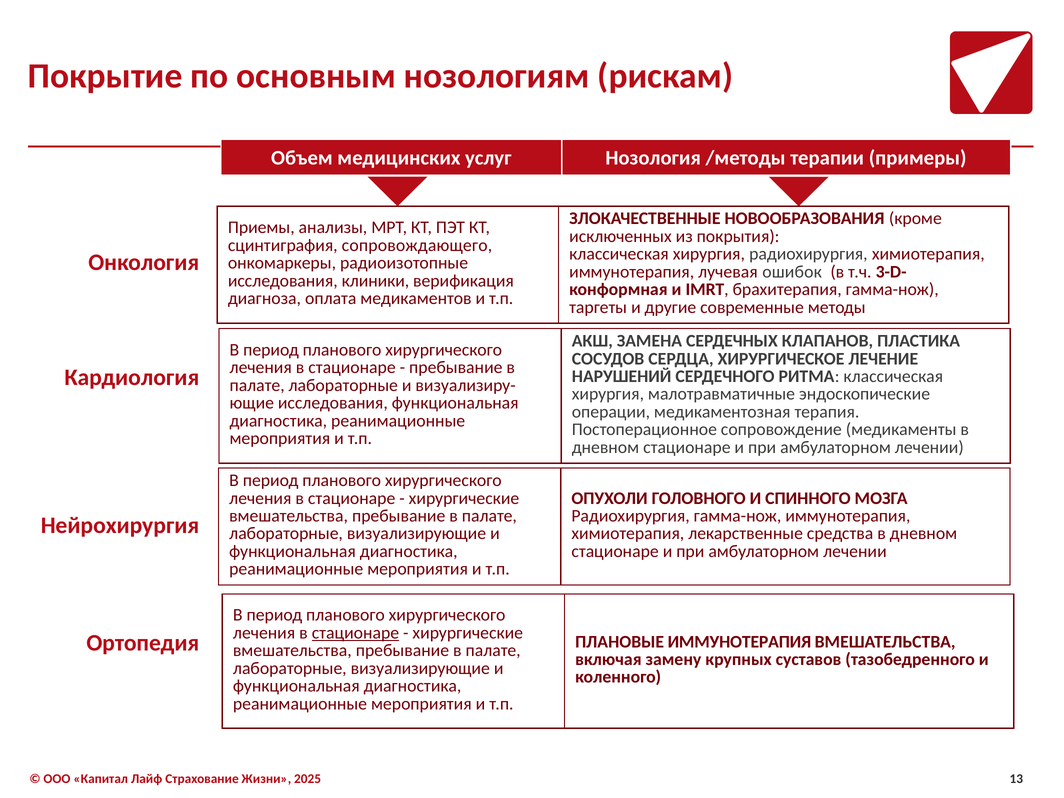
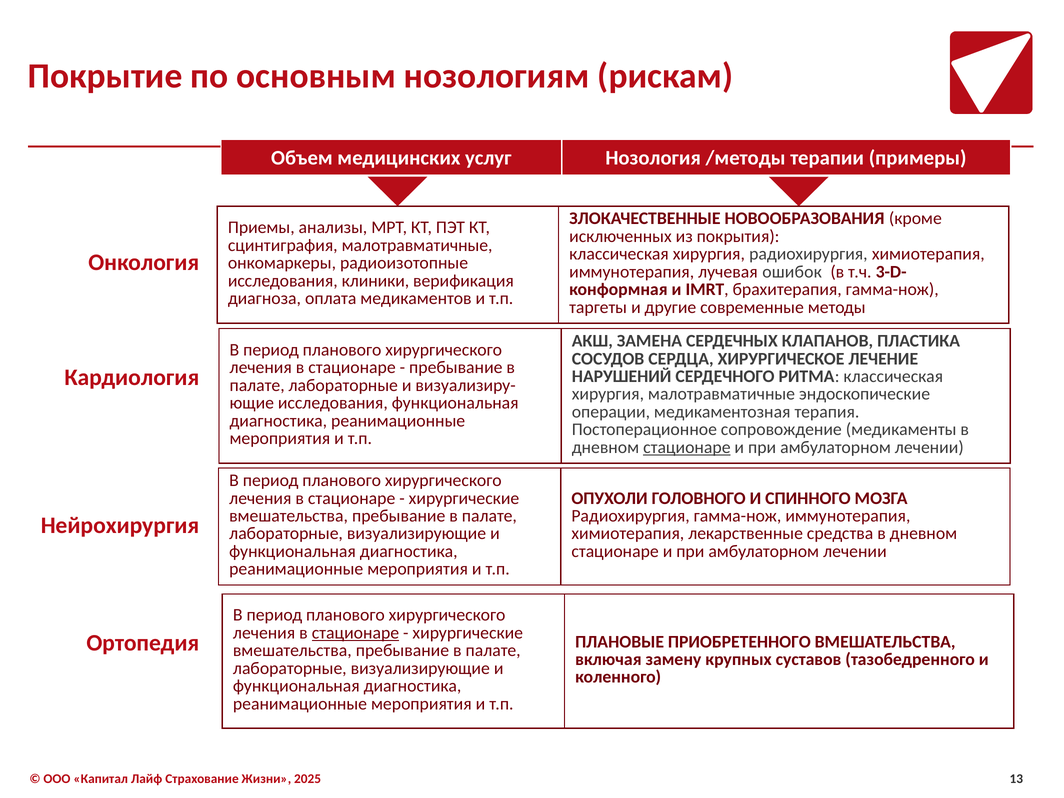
сцинтиграфия сопровождающего: сопровождающего -> малотравматичные (417, 245)
стационаре underline: none -> present (687, 447)
ПЛАНОВЫЕ ИММУНОТЕРАПИЯ: ИММУНОТЕРАПИЯ -> ПРИОБРЕТЕННОГО (739, 642)
